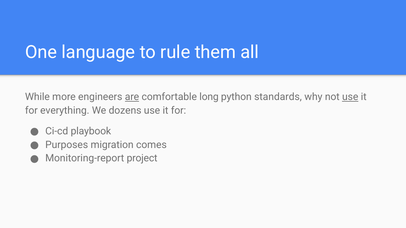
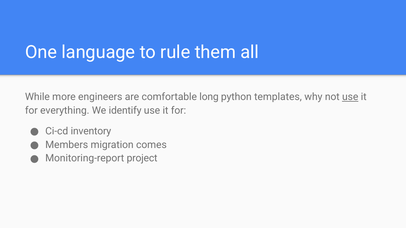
are underline: present -> none (132, 97)
standards: standards -> templates (278, 97)
dozens: dozens -> identify (125, 111)
playbook: playbook -> inventory (91, 131)
Purposes: Purposes -> Members (67, 145)
